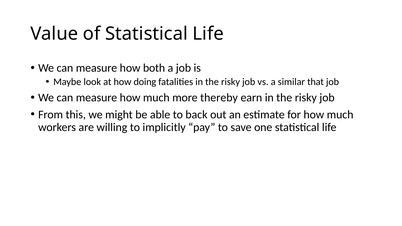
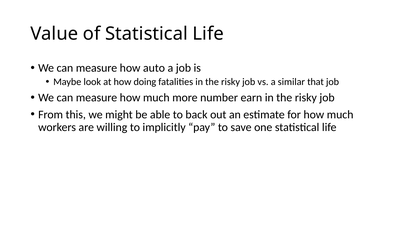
both: both -> auto (154, 68)
thereby: thereby -> number (219, 98)
